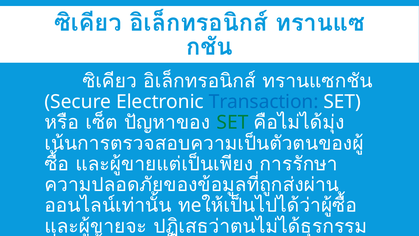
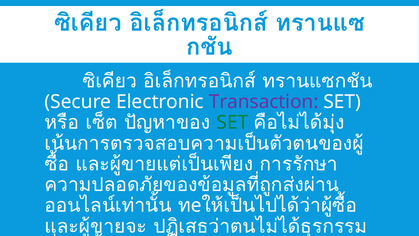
Transaction colour: blue -> purple (264, 102)
